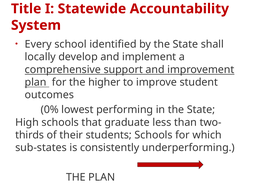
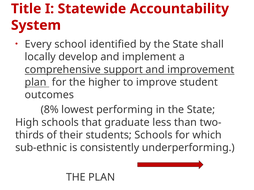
0%: 0% -> 8% (50, 110)
sub-states: sub-states -> sub-ethnic (41, 148)
